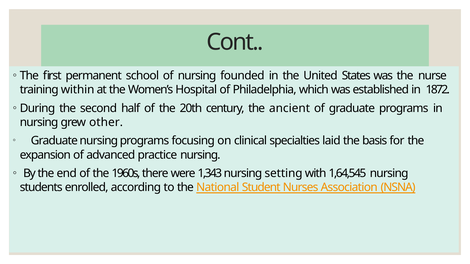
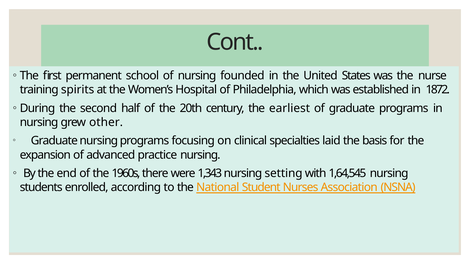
within: within -> spirits (78, 90)
ancient: ancient -> earliest (290, 108)
